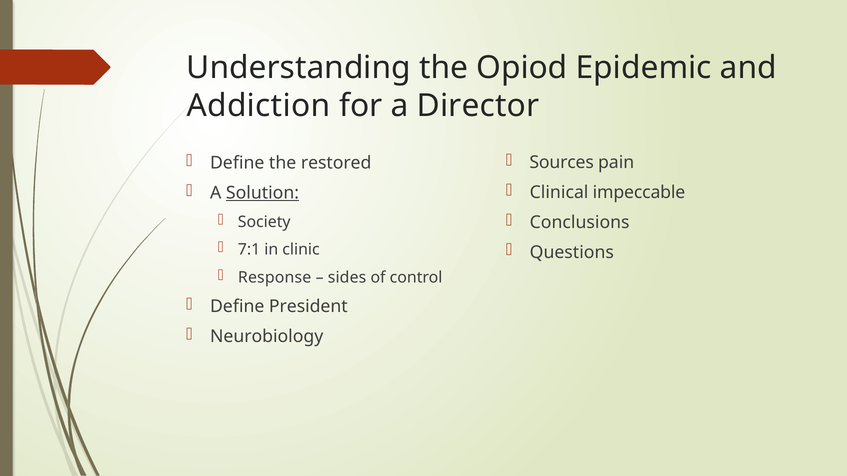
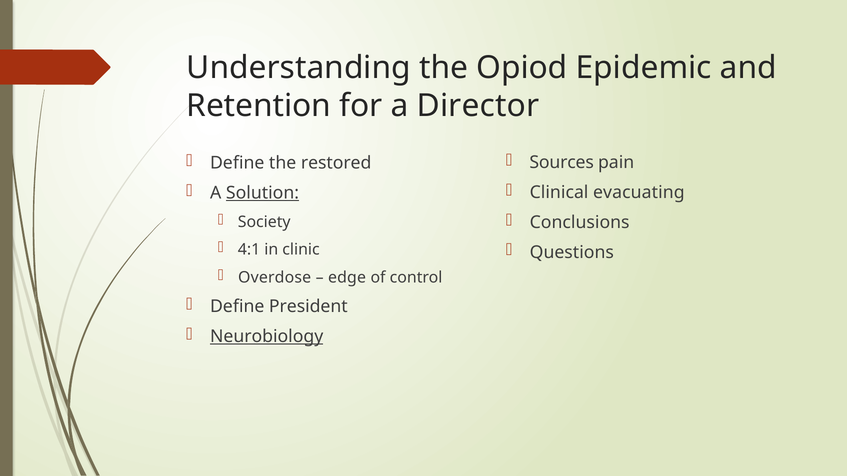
Addiction: Addiction -> Retention (259, 106)
impeccable: impeccable -> evacuating (639, 193)
7:1: 7:1 -> 4:1 (249, 250)
Response: Response -> Overdose (275, 278)
sides: sides -> edge (347, 278)
Neurobiology underline: none -> present (267, 337)
